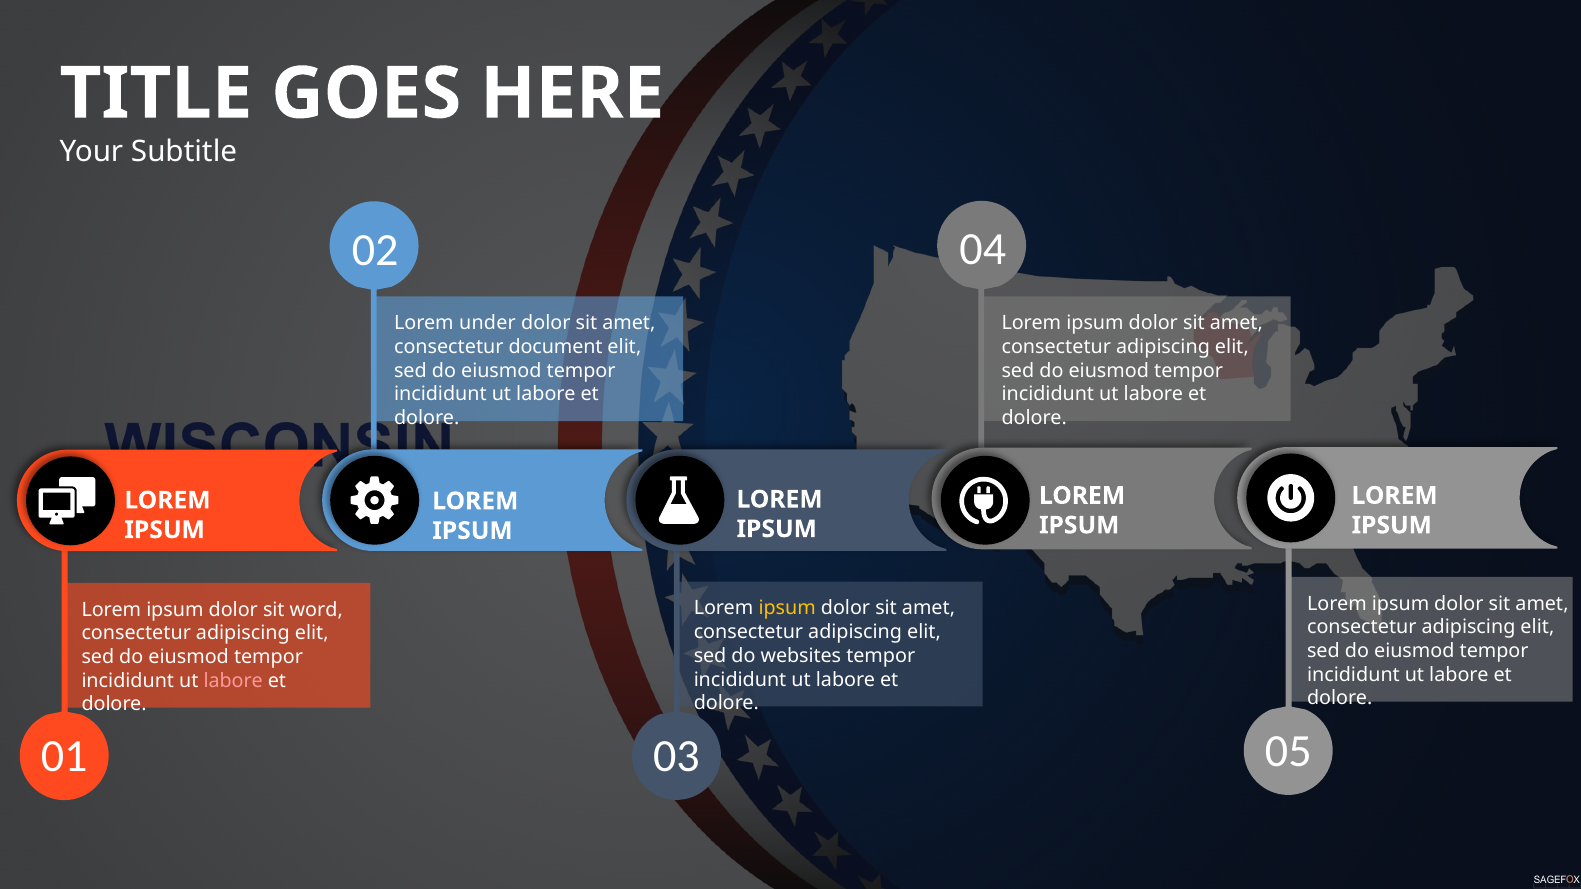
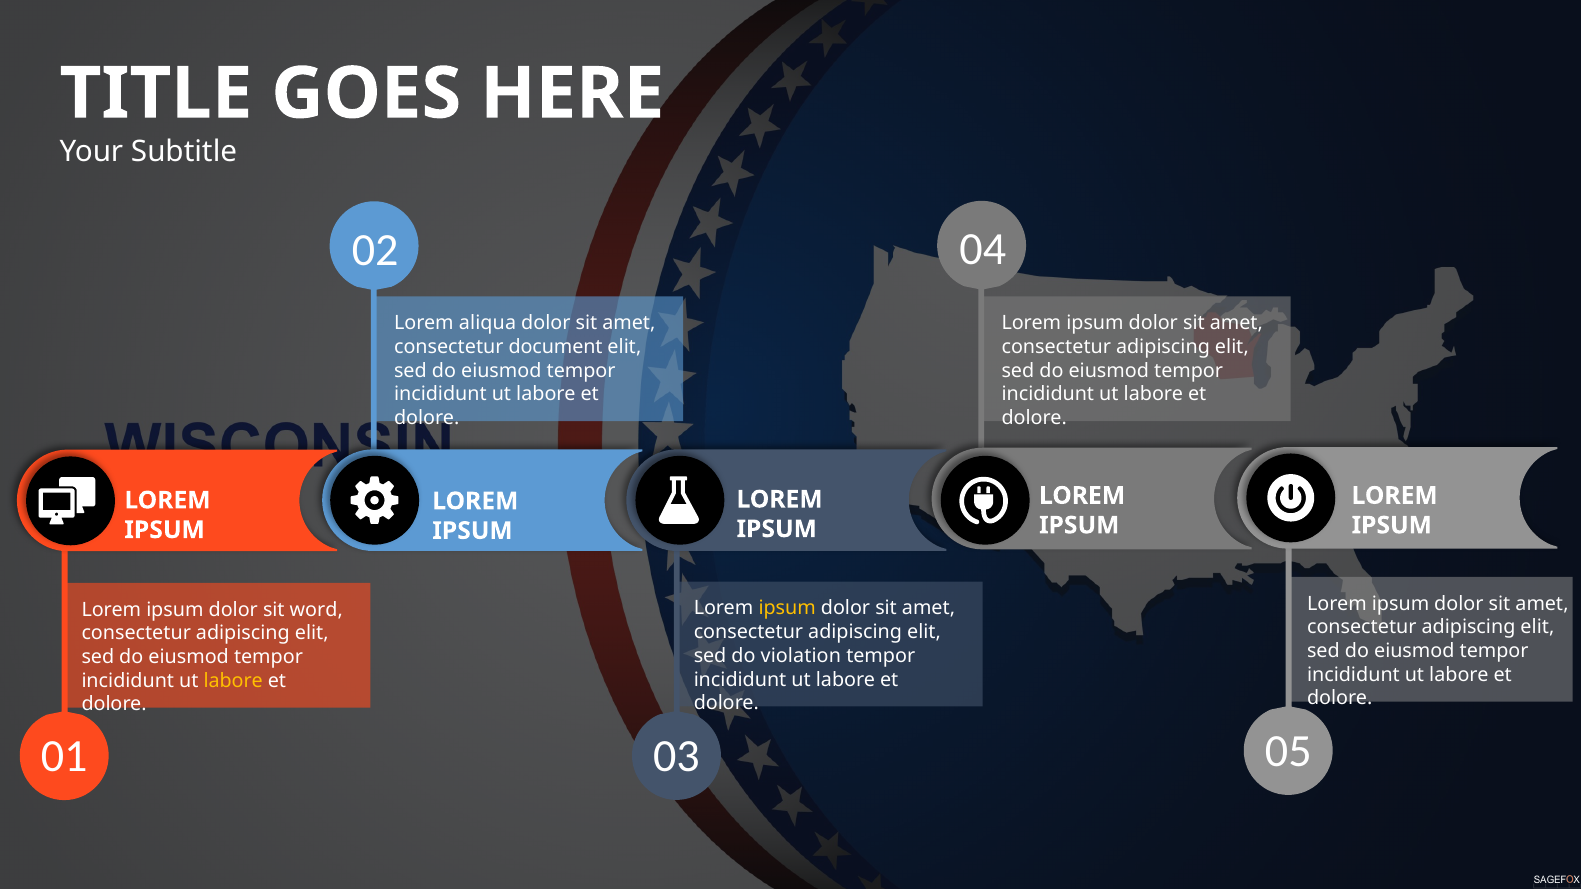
under: under -> aliqua (487, 323)
websites: websites -> violation (801, 656)
labore colour: pink -> yellow (233, 681)
